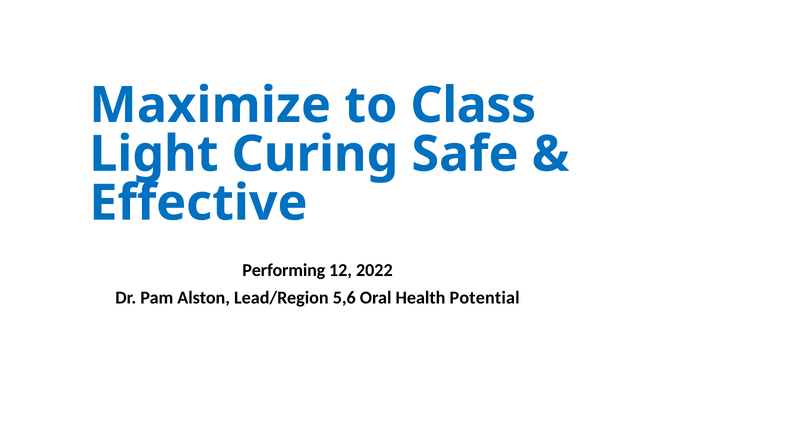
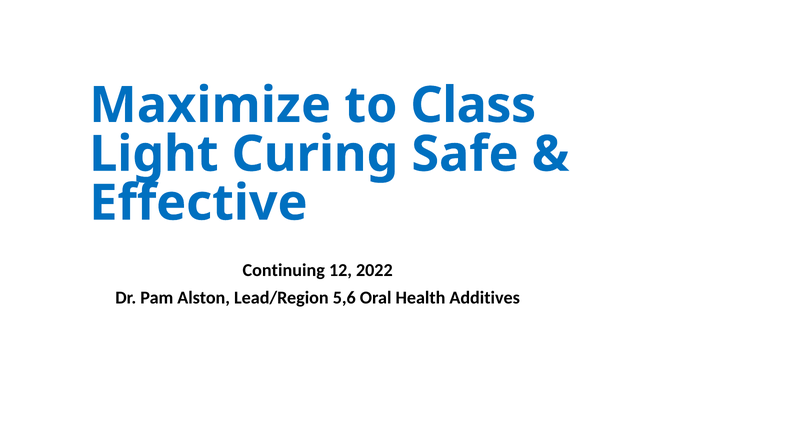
Performing: Performing -> Continuing (284, 270)
Potential: Potential -> Additives (485, 298)
